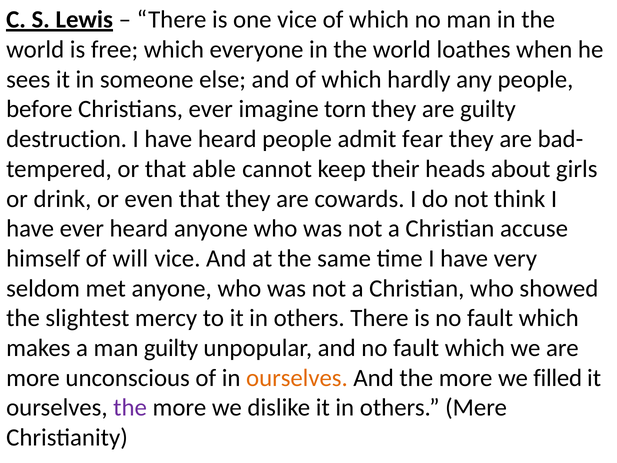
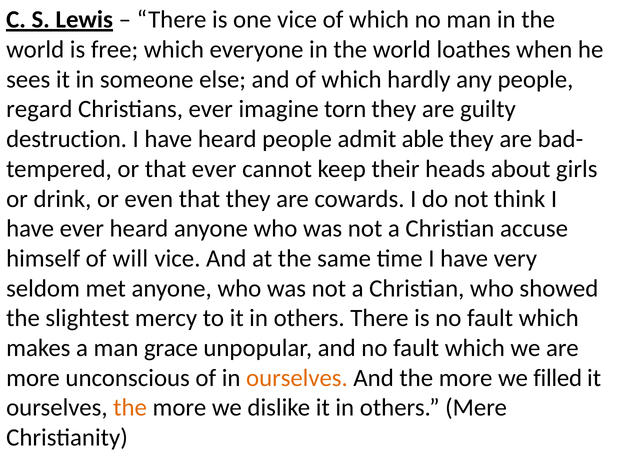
before: before -> regard (39, 109)
fear: fear -> able (423, 139)
that able: able -> ever (214, 169)
man guilty: guilty -> grace (171, 348)
the colour: purple -> orange (130, 408)
